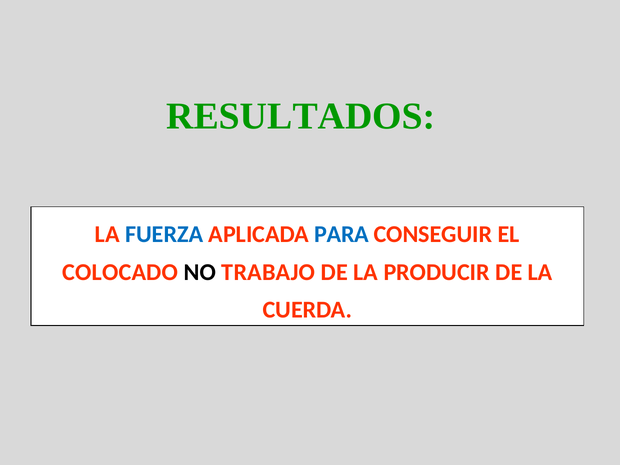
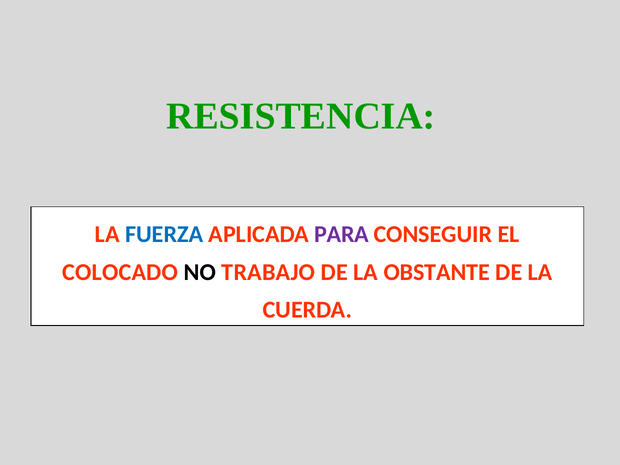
RESULTADOS: RESULTADOS -> RESISTENCIA (301, 116)
PARA colour: blue -> purple (342, 234)
PRODUCIR: PRODUCIR -> OBSTANTE (437, 272)
